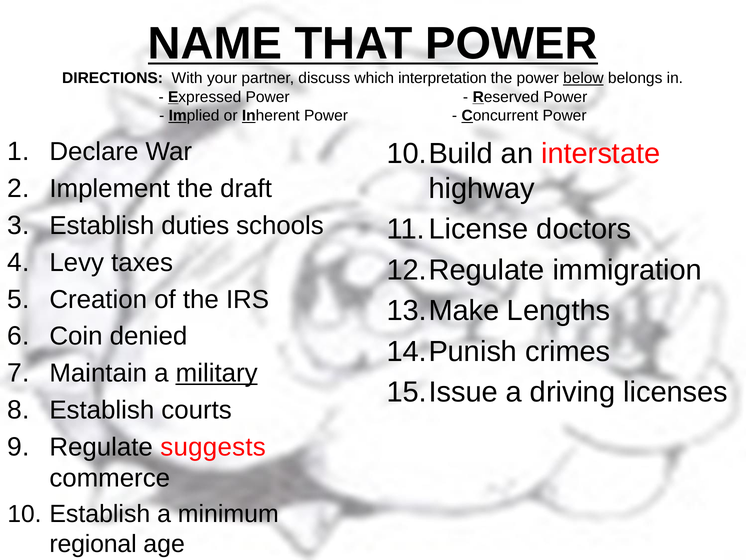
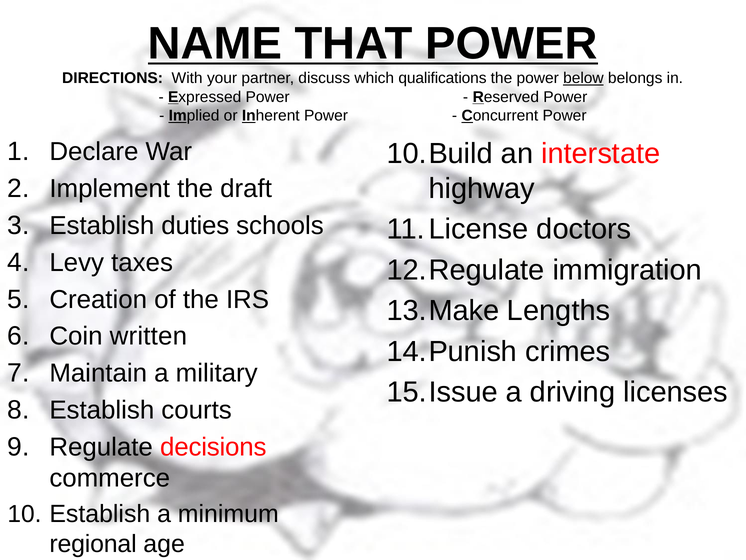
interpretation: interpretation -> qualifications (442, 78)
denied: denied -> written (148, 336)
military underline: present -> none (217, 373)
suggests: suggests -> decisions (213, 447)
